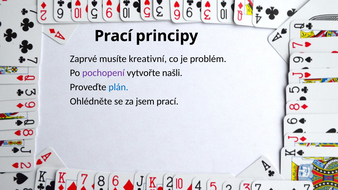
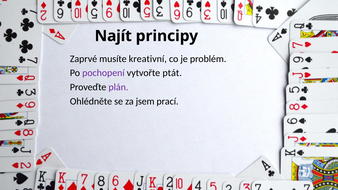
Prací: Prací -> Najít (113, 36)
našli: našli -> ptát (172, 73)
plán colour: blue -> purple (118, 87)
